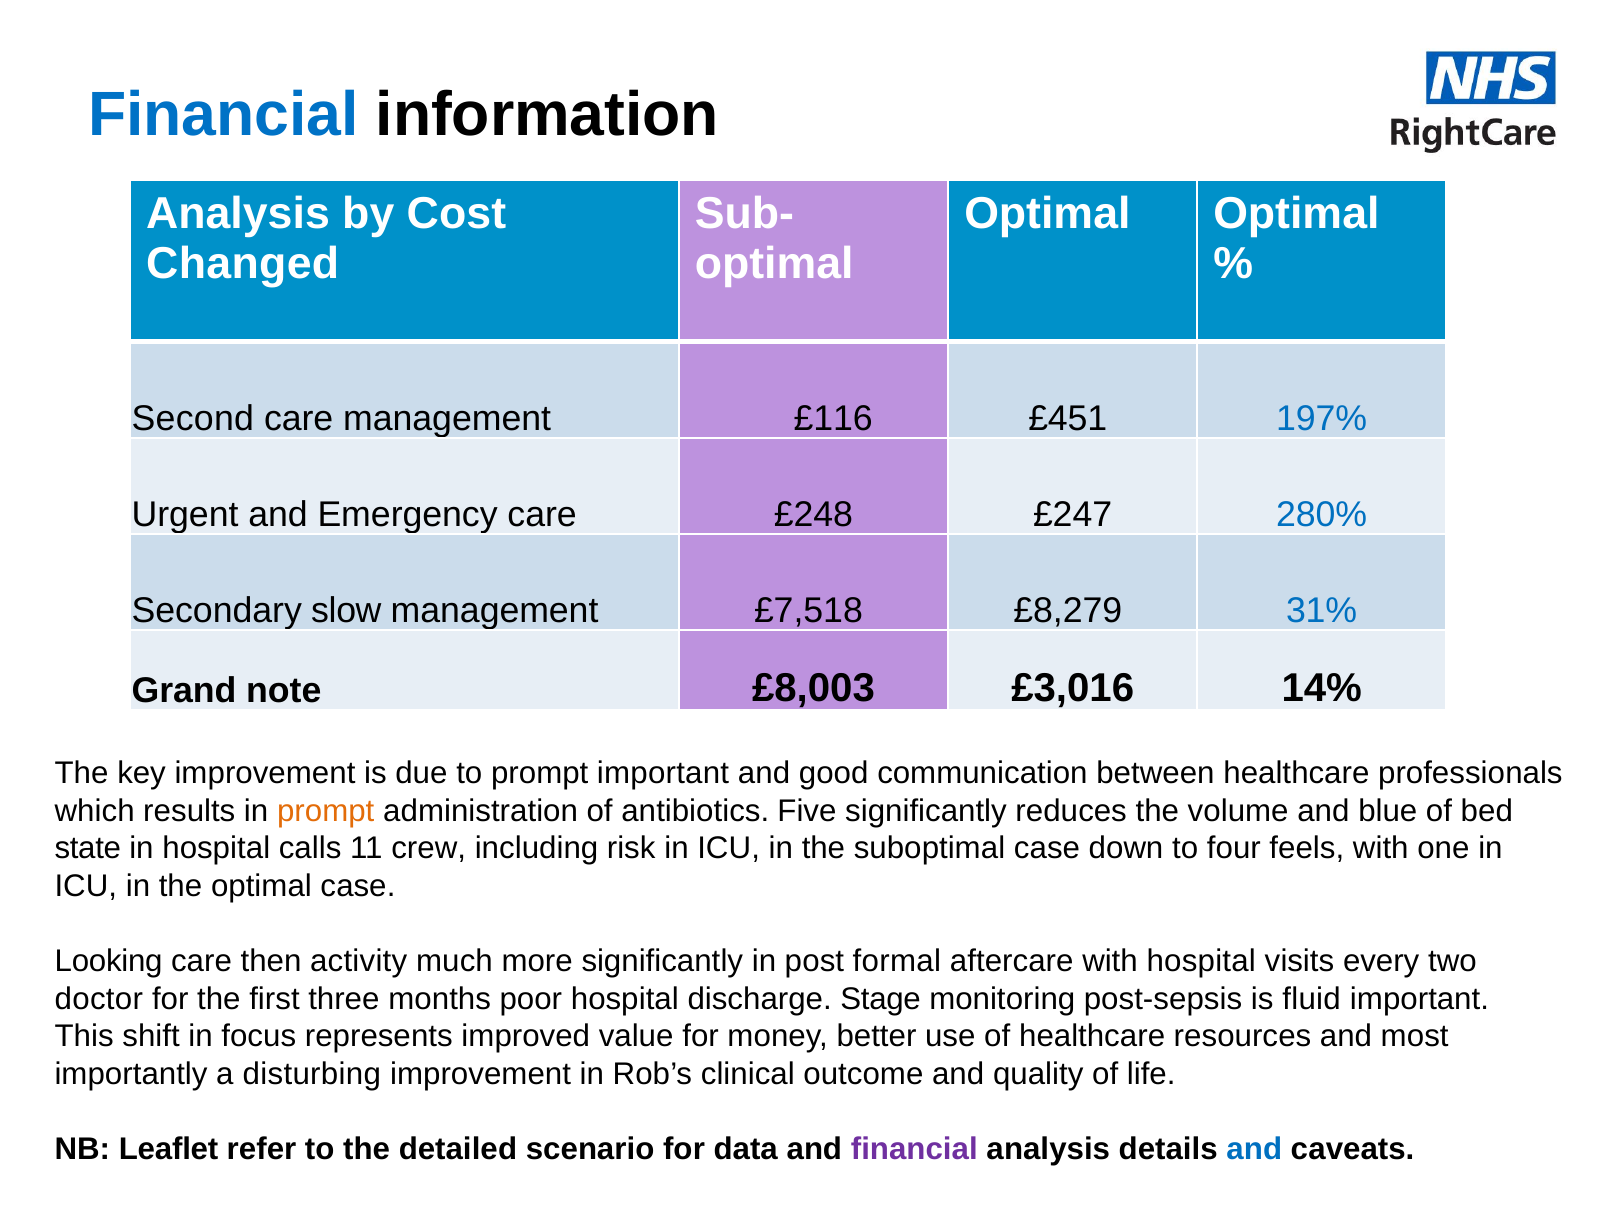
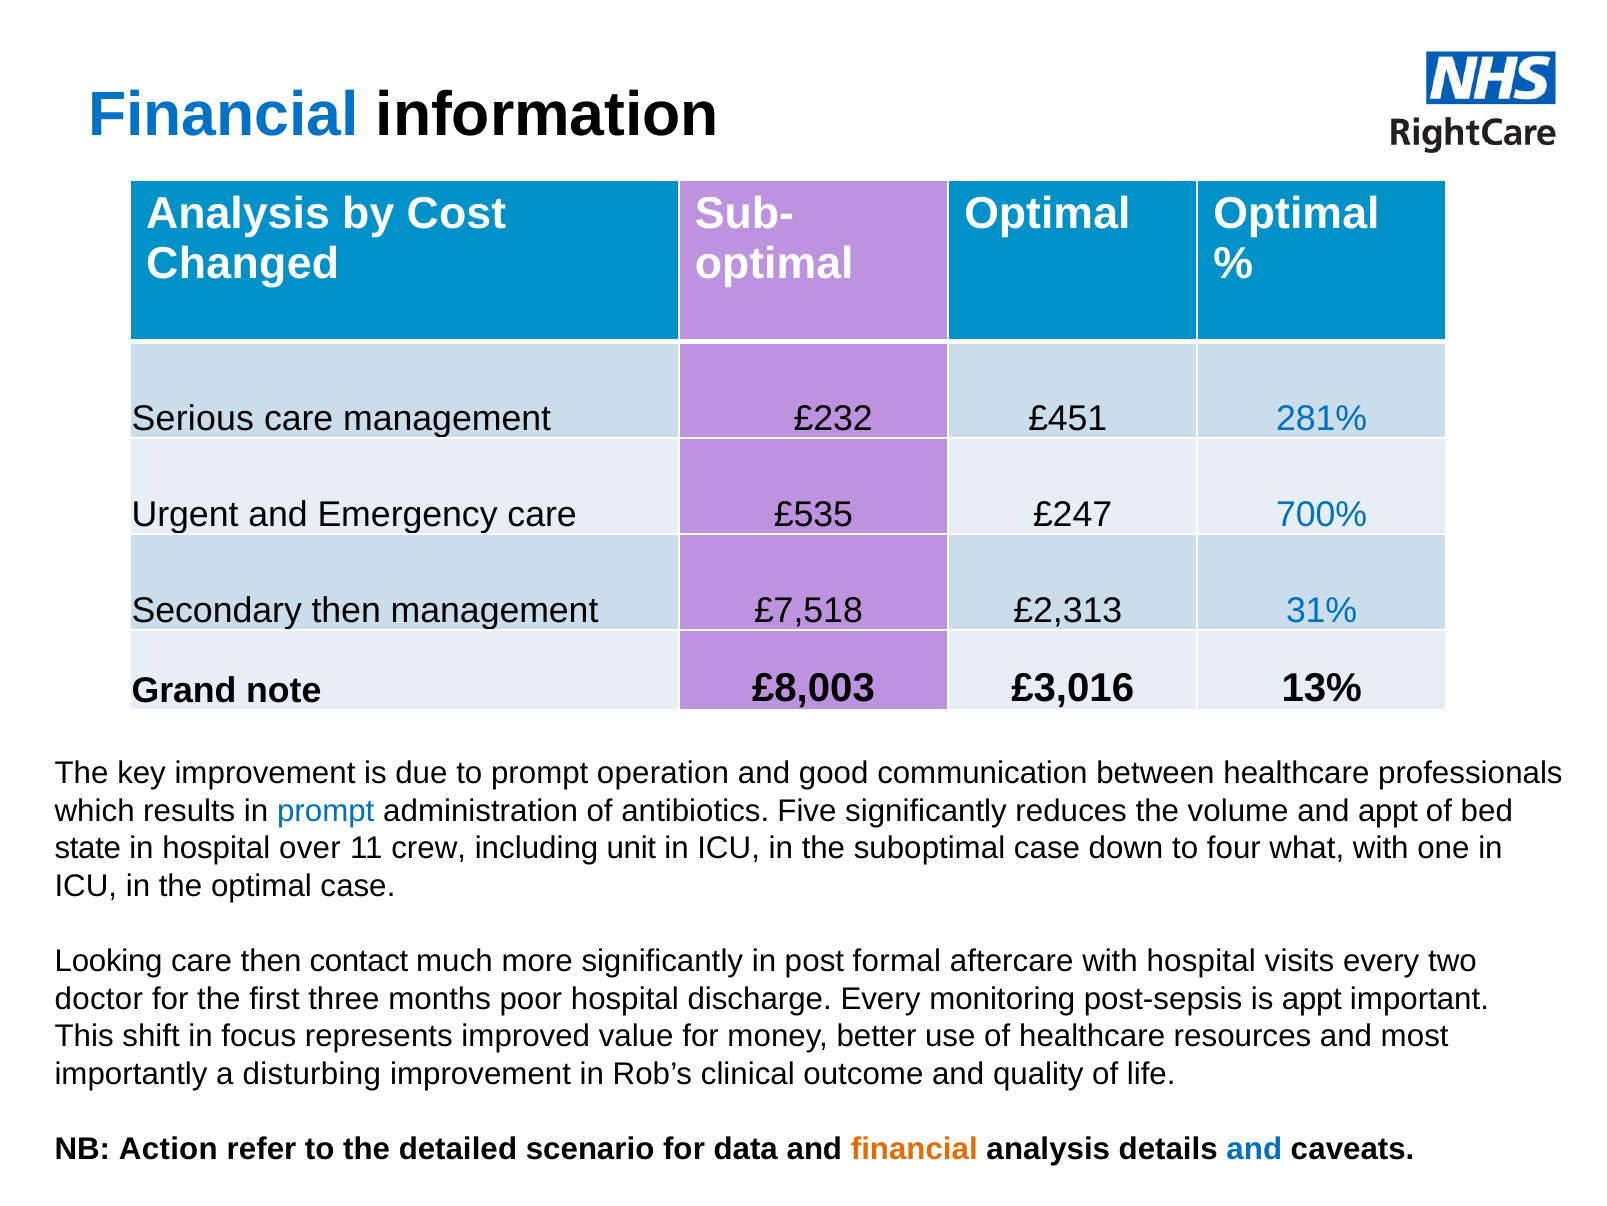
Second: Second -> Serious (193, 418)
£116: £116 -> £232 (833, 418)
197%: 197% -> 281% (1322, 418)
£248: £248 -> £535 (813, 514)
280%: 280% -> 700% (1322, 514)
Secondary slow: slow -> then (346, 611)
£8,279: £8,279 -> £2,313 (1068, 611)
14%: 14% -> 13% (1322, 688)
prompt important: important -> operation (663, 773)
prompt colour: orange -> blue (326, 811)
and blue: blue -> appt (1388, 811)
calls: calls -> over (310, 848)
risk: risk -> unit (631, 848)
feels: feels -> what (1307, 848)
activity: activity -> contact (359, 961)
discharge Stage: Stage -> Every (880, 998)
is fluid: fluid -> appt (1312, 998)
Leaflet: Leaflet -> Action (168, 1148)
financial colour: purple -> orange (914, 1148)
